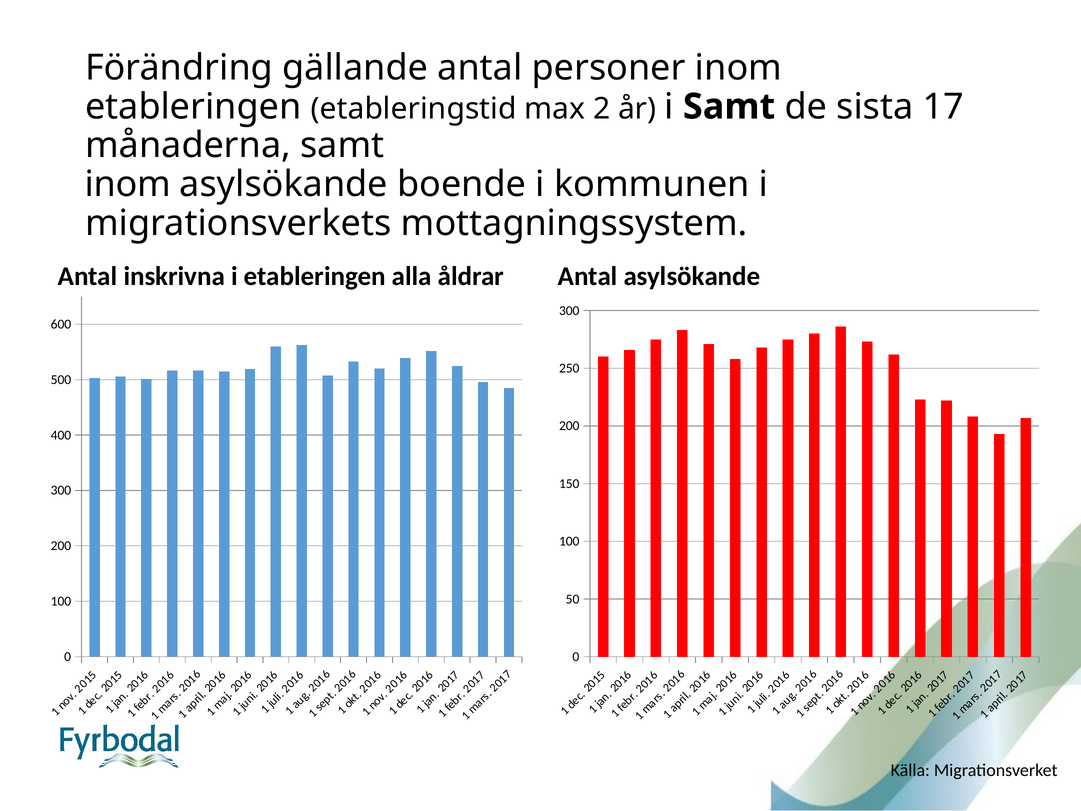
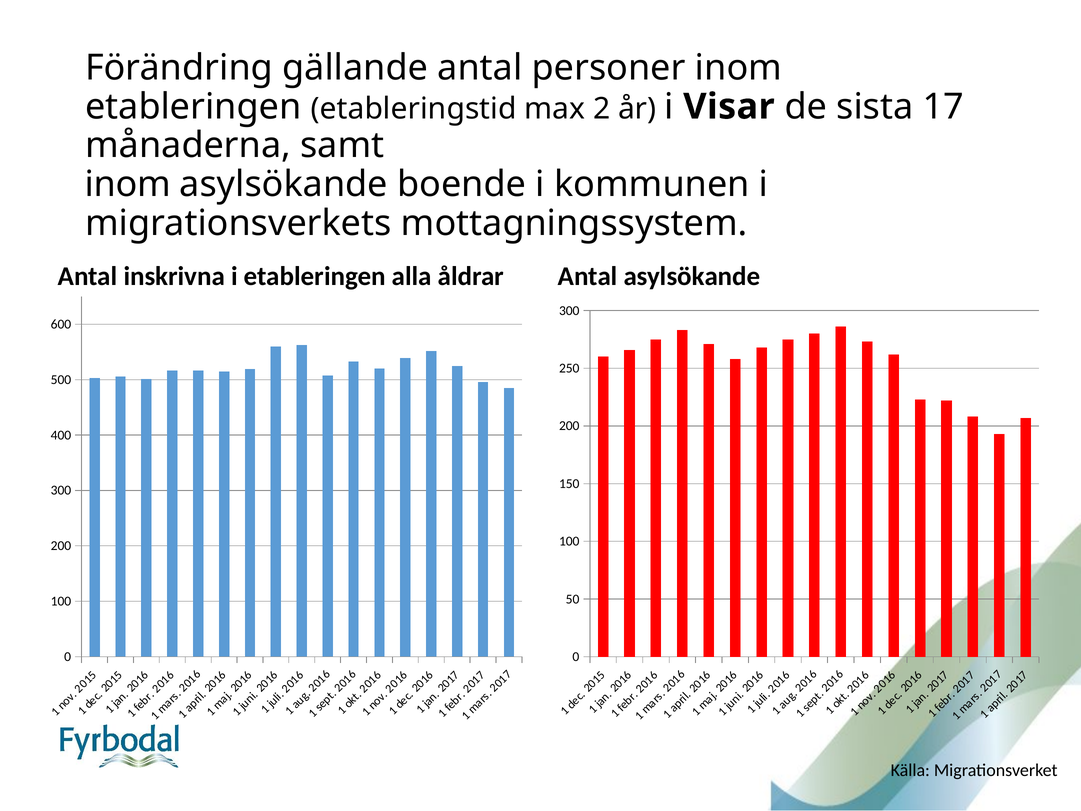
i Samt: Samt -> Visar (729, 107)
